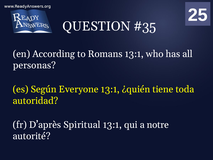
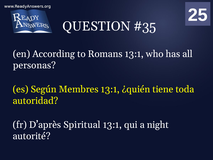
Everyone: Everyone -> Membres (79, 89)
notre: notre -> night (158, 125)
